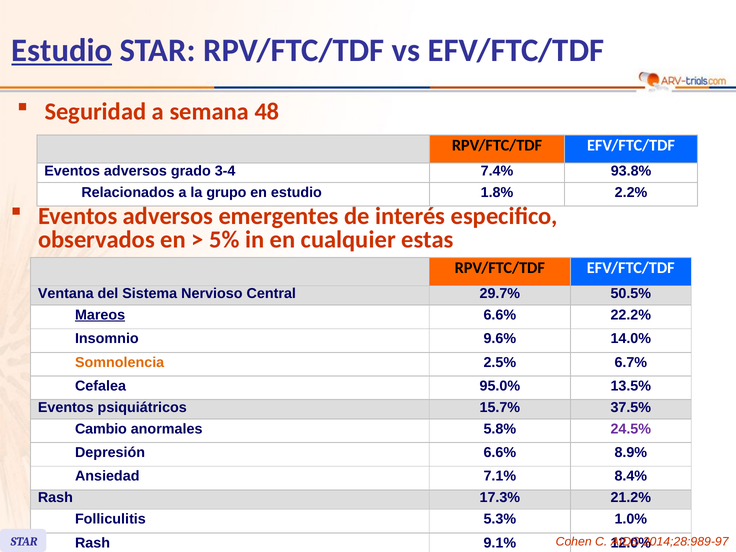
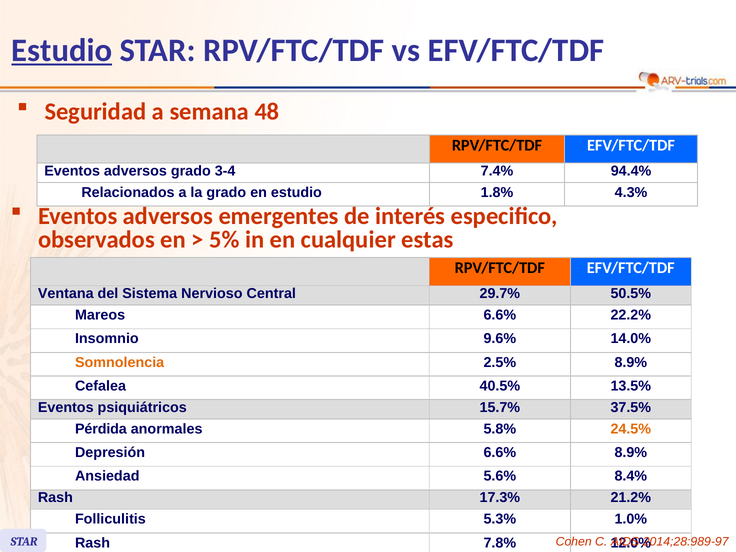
93.8%: 93.8% -> 94.4% (631, 171)
la grupo: grupo -> grado (226, 192)
2.2%: 2.2% -> 4.3% (631, 192)
Mareos underline: present -> none (100, 315)
2.5% 6.7%: 6.7% -> 8.9% (631, 362)
95.0%: 95.0% -> 40.5% (500, 386)
Cambio: Cambio -> Pérdida (101, 429)
24.5% colour: purple -> orange (631, 429)
7.1%: 7.1% -> 5.6% (500, 476)
9.1%: 9.1% -> 7.8% (500, 543)
